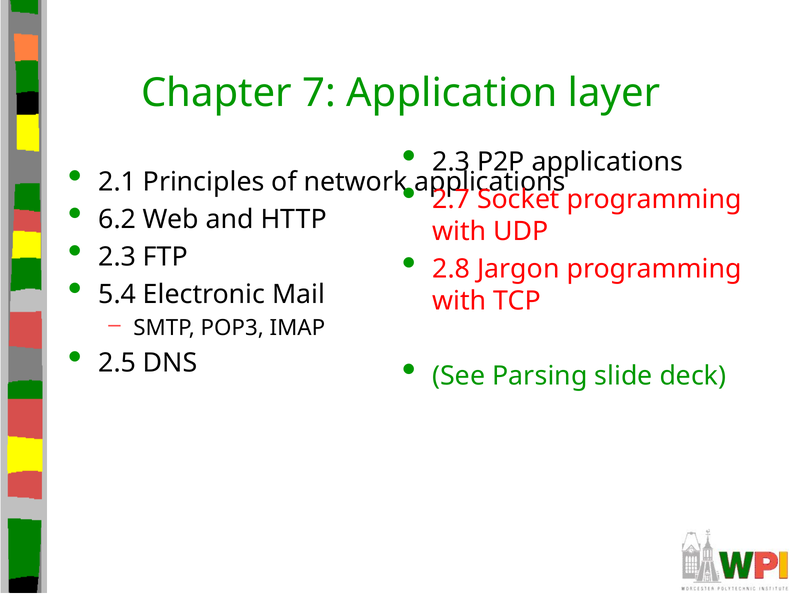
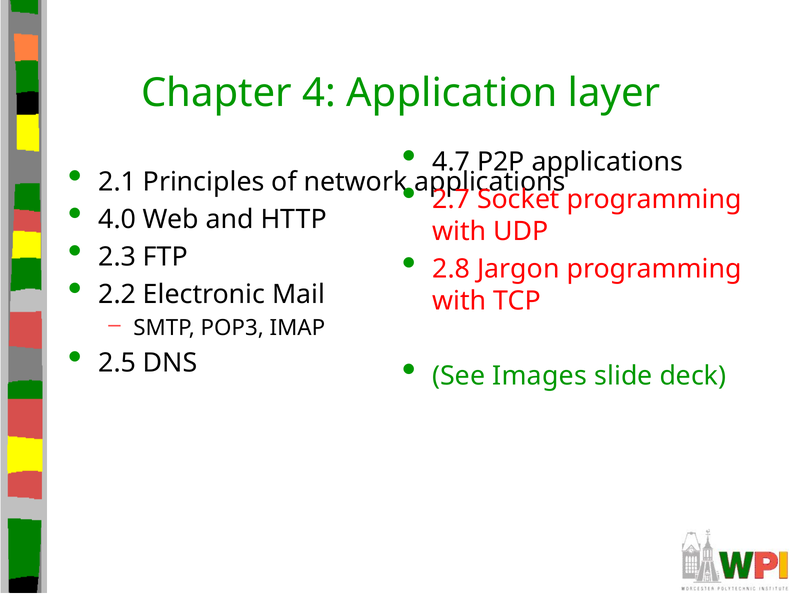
7: 7 -> 4 (319, 93)
2.3: 2.3 -> 4.7 (451, 162)
6.2: 6.2 -> 4.0 (117, 220)
5.4: 5.4 -> 2.2 (117, 295)
Parsing: Parsing -> Images (540, 376)
